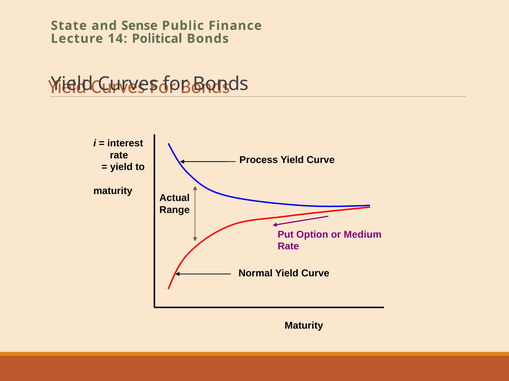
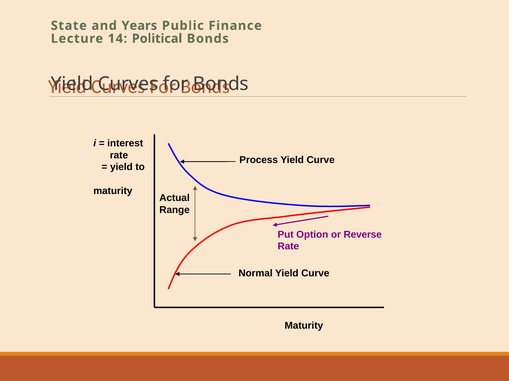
Sense: Sense -> Years (139, 26)
Medium: Medium -> Reverse (363, 235)
